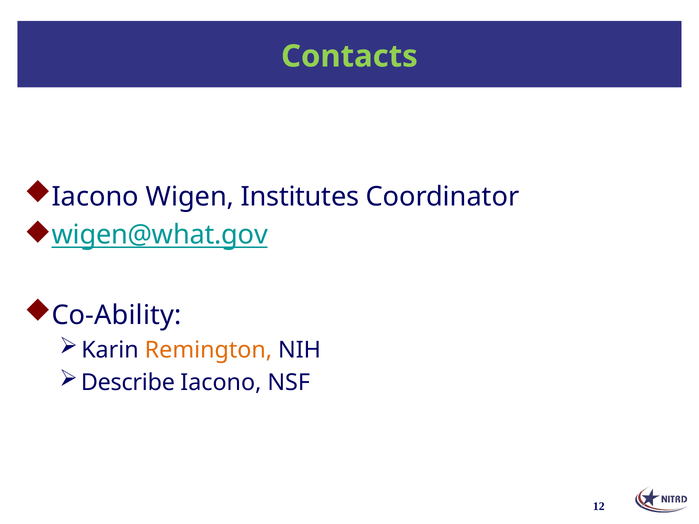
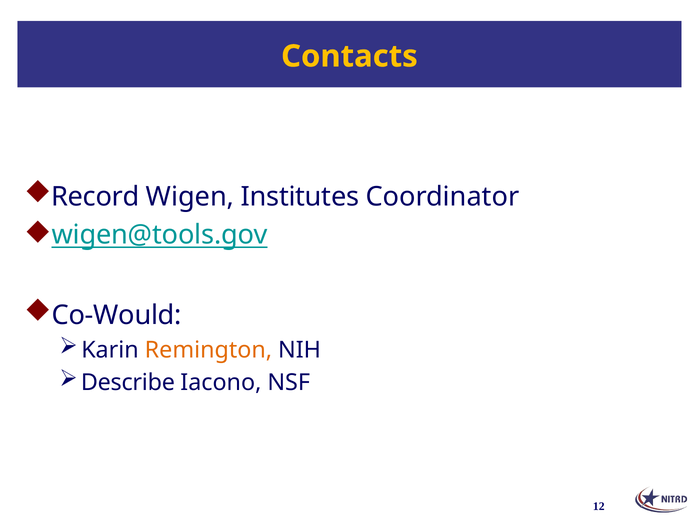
Contacts colour: light green -> yellow (349, 56)
Iacono: Iacono -> Record (95, 197)
wigen@what.gov: wigen@what.gov -> wigen@tools.gov (160, 235)
Co-Ability: Co-Ability -> Co-Would (117, 315)
